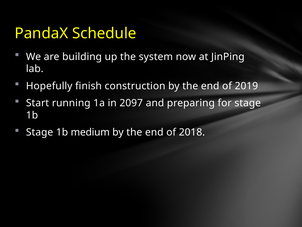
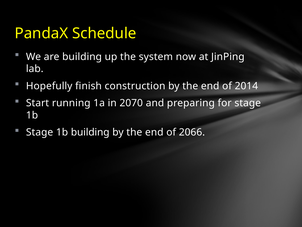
2019: 2019 -> 2014 (246, 86)
2097: 2097 -> 2070 (131, 103)
1b medium: medium -> building (90, 132)
2018: 2018 -> 2066 (192, 132)
